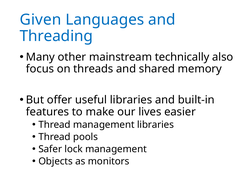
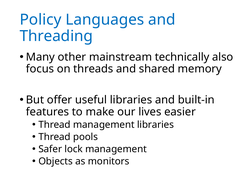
Given: Given -> Policy (41, 20)
